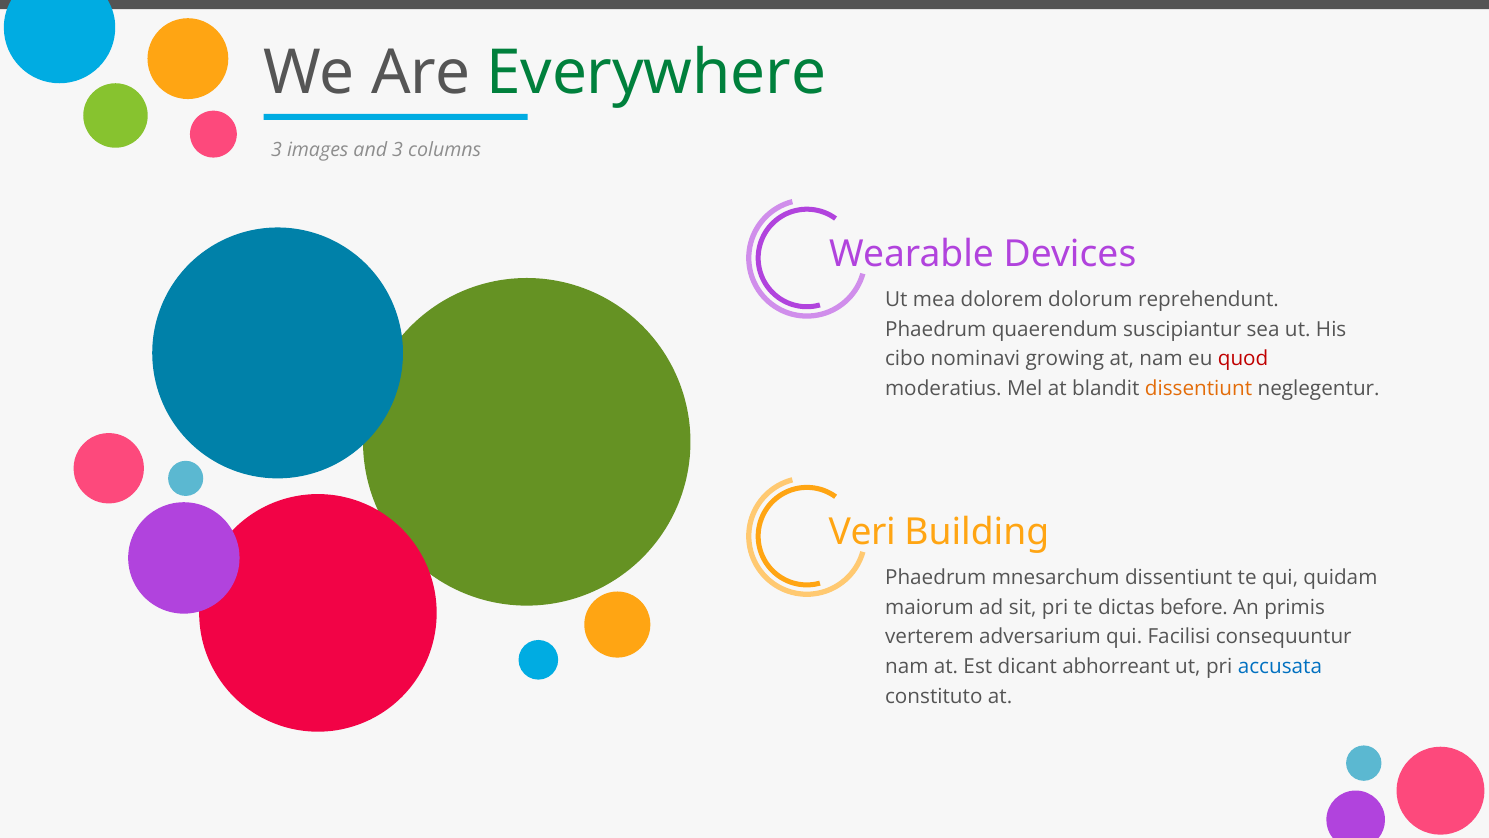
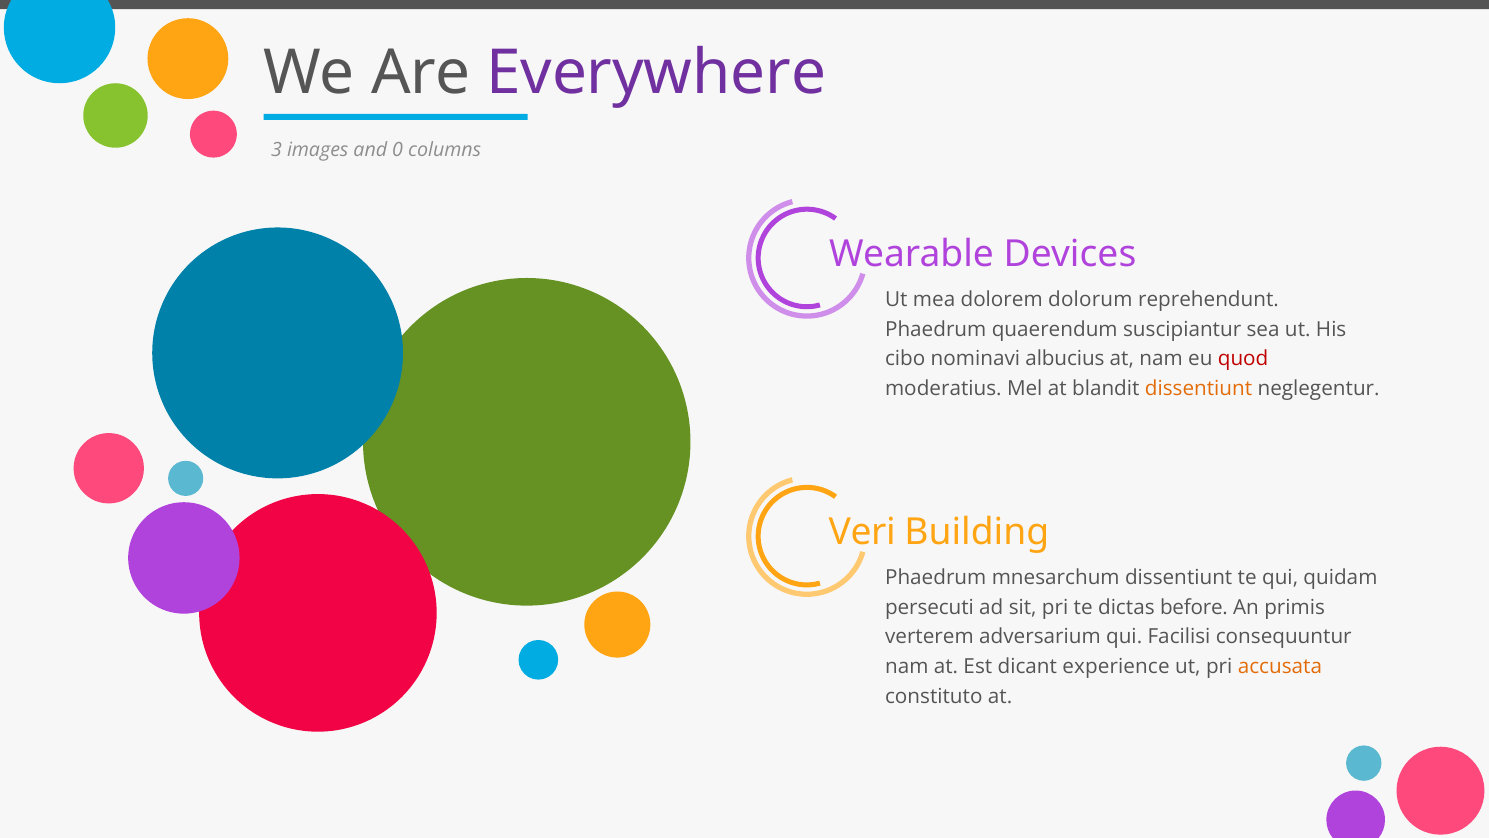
Everywhere colour: green -> purple (656, 73)
and 3: 3 -> 0 (398, 150)
growing: growing -> albucius (1065, 359)
maiorum: maiorum -> persecuti (929, 607)
abhorreant: abhorreant -> experience (1116, 667)
accusata colour: blue -> orange (1280, 667)
